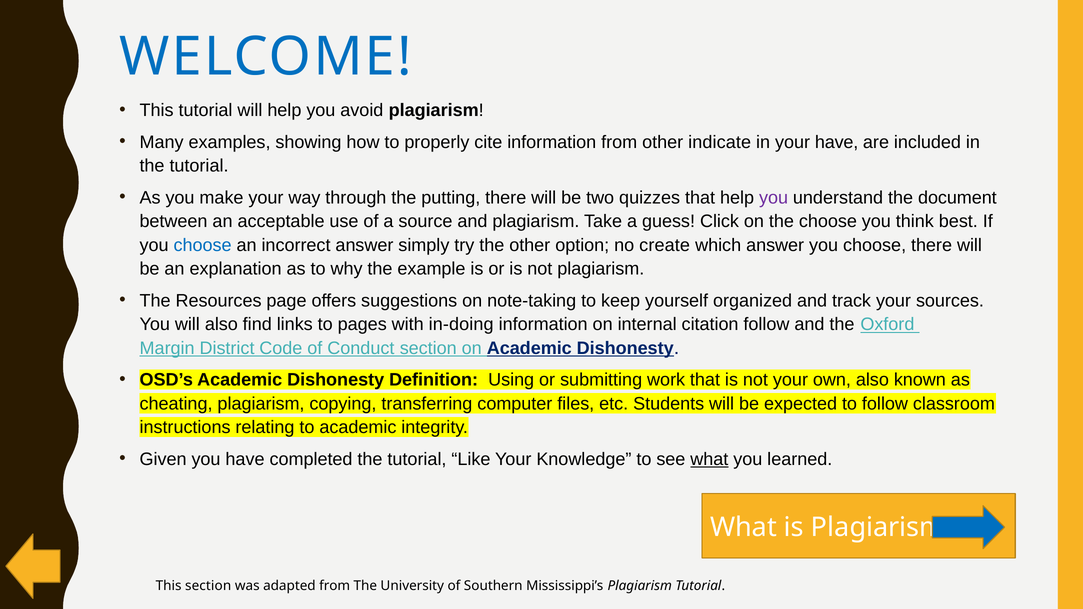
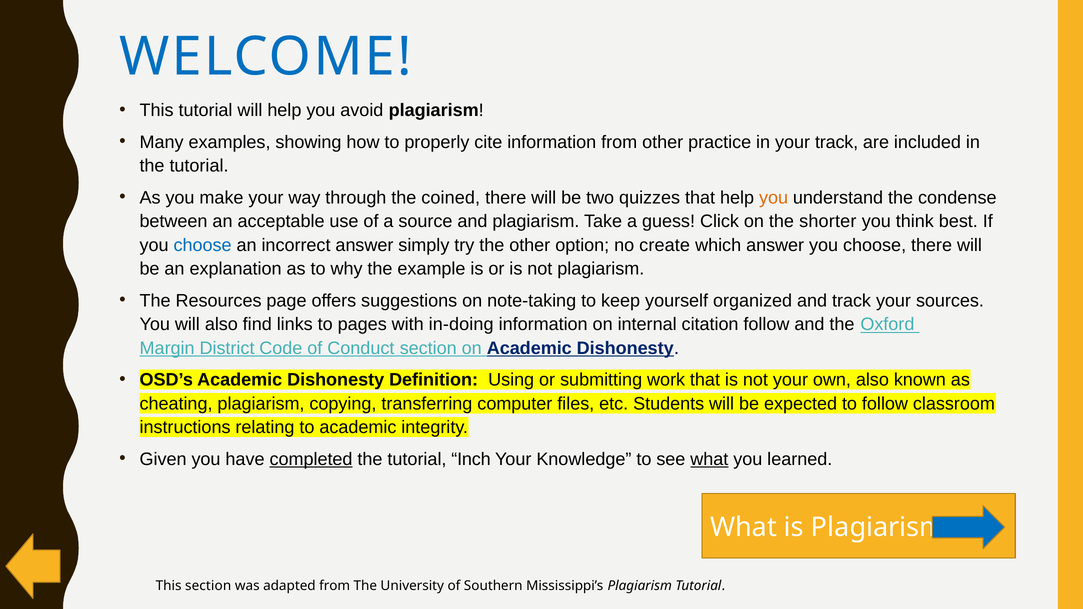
indicate: indicate -> practice (720, 142)
your have: have -> track (837, 142)
putting: putting -> coined (451, 198)
you colour: purple -> orange (774, 198)
document: document -> condense (957, 198)
the choose: choose -> shorter (828, 221)
completed underline: none -> present (311, 459)
Like: Like -> Inch (471, 459)
